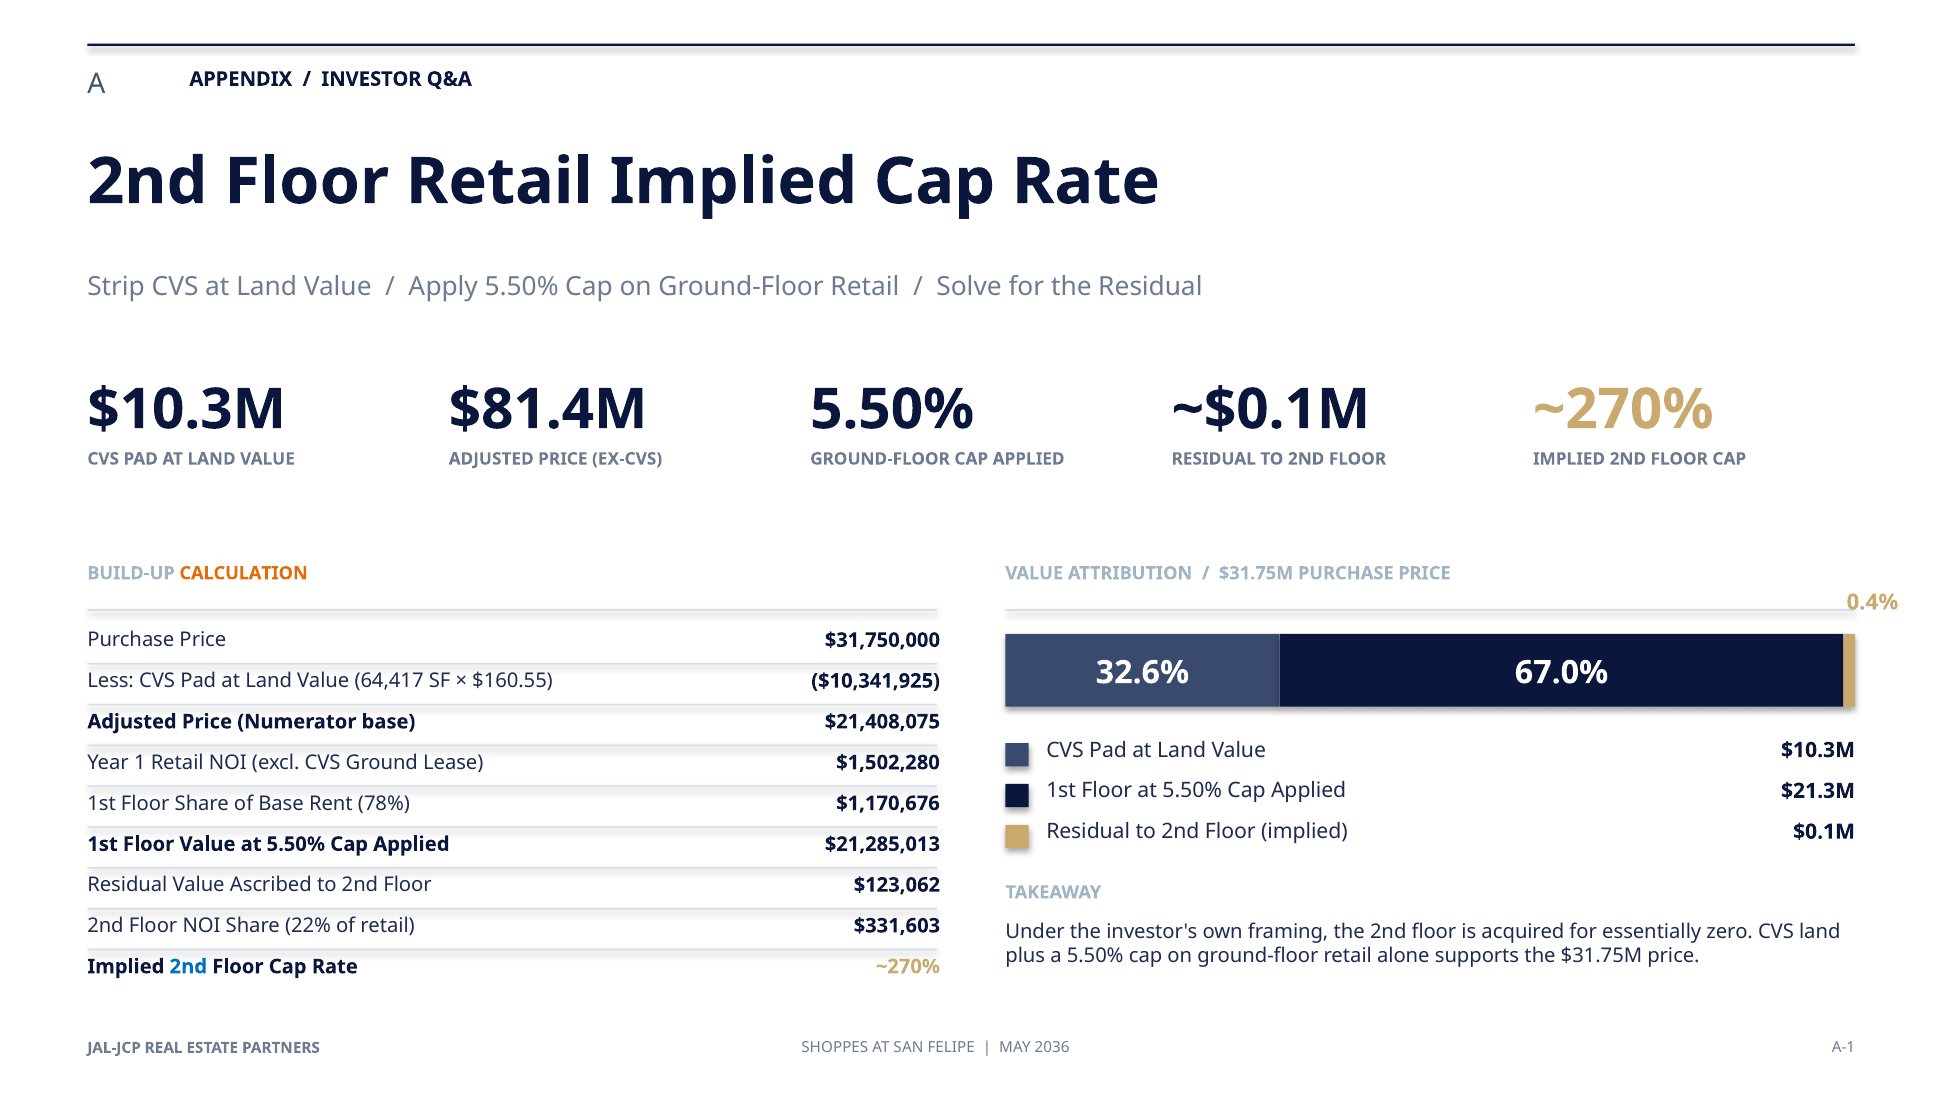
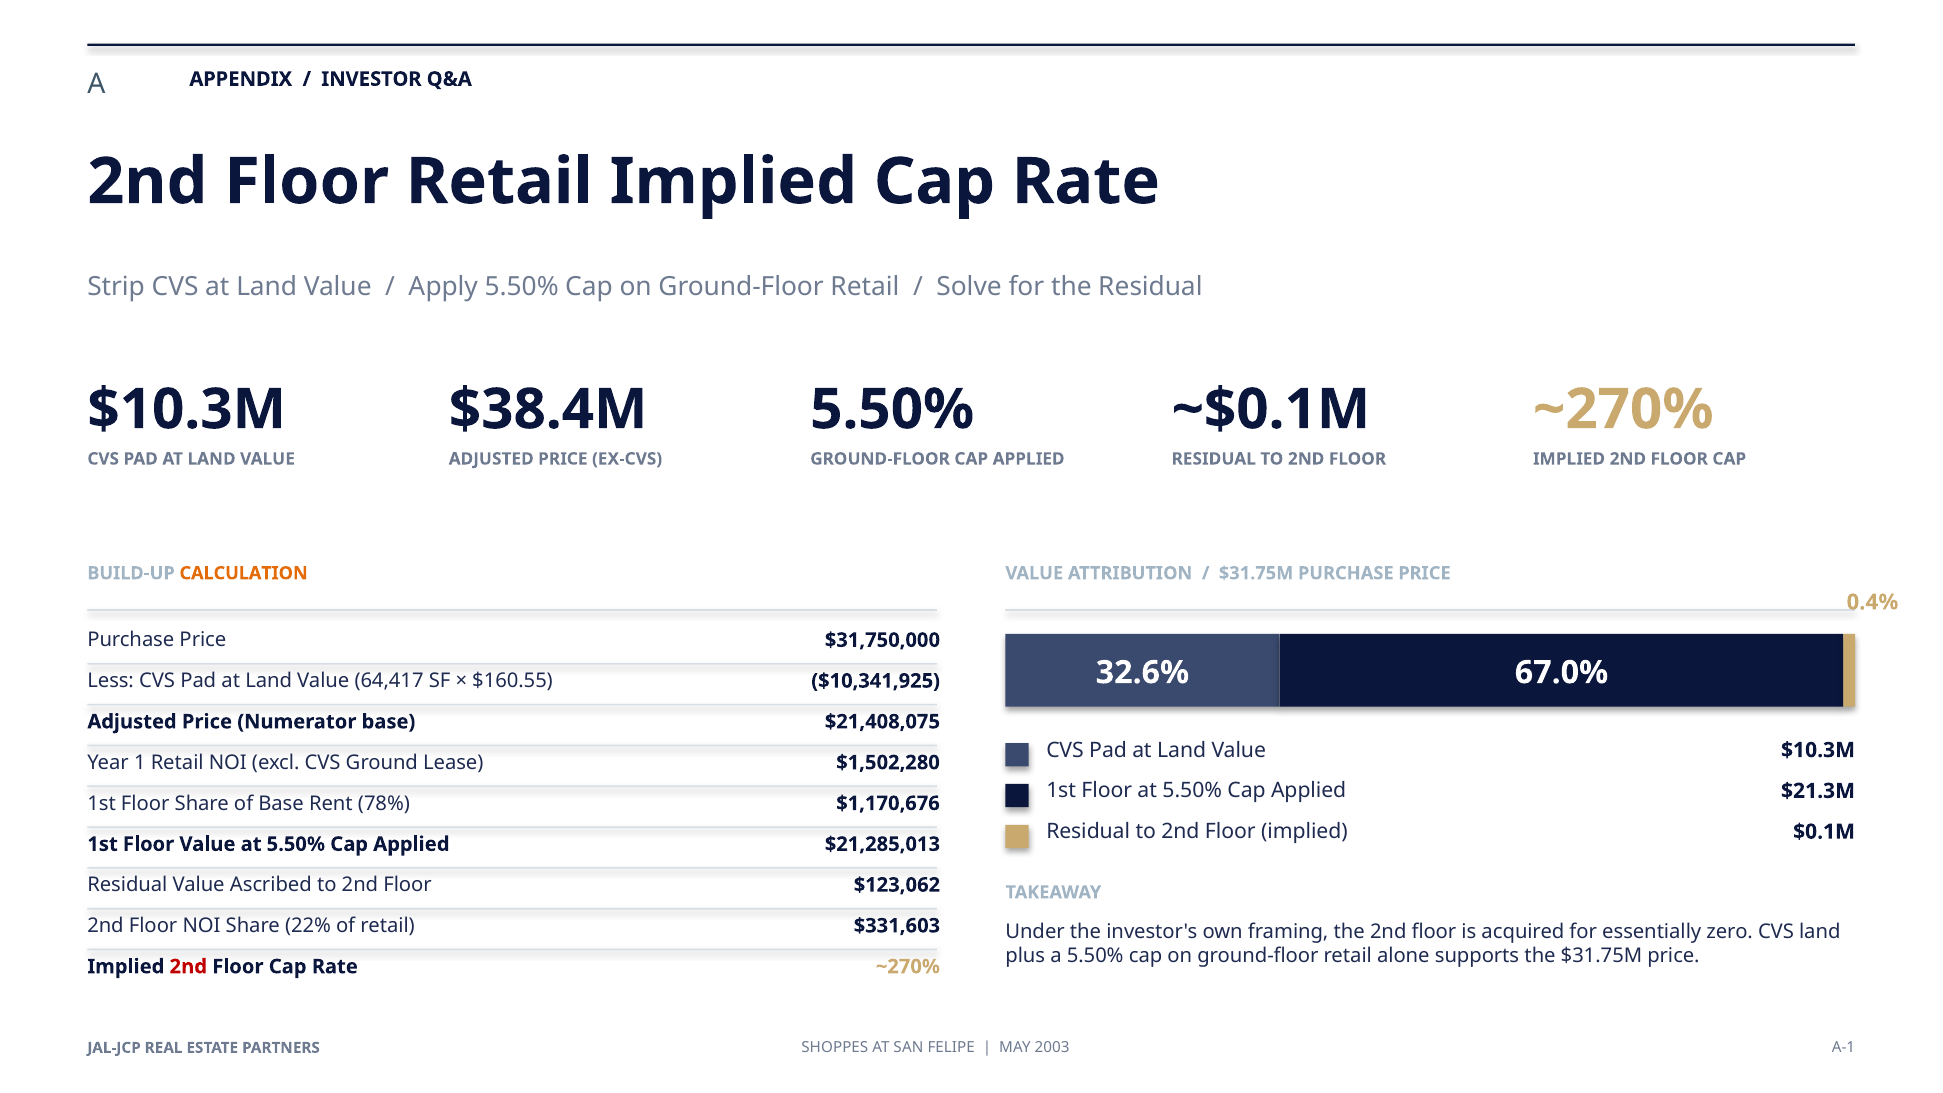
$81.4M: $81.4M -> $38.4M (548, 410)
2nd colour: blue -> red (188, 967)
2036: 2036 -> 2003 (1052, 1048)
